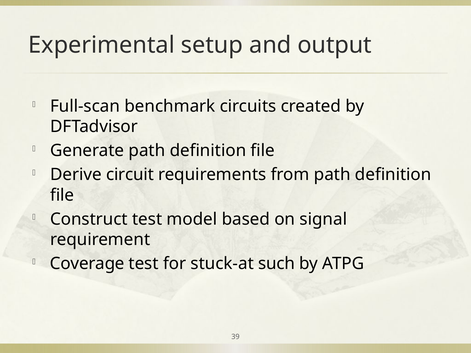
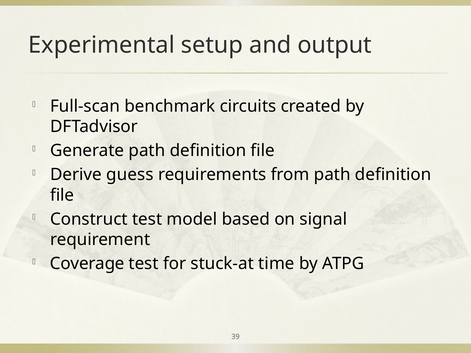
circuit: circuit -> guess (130, 175)
such: such -> time (276, 264)
